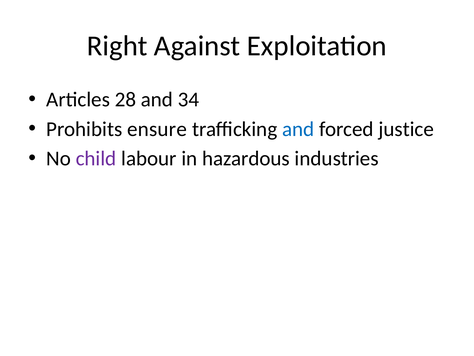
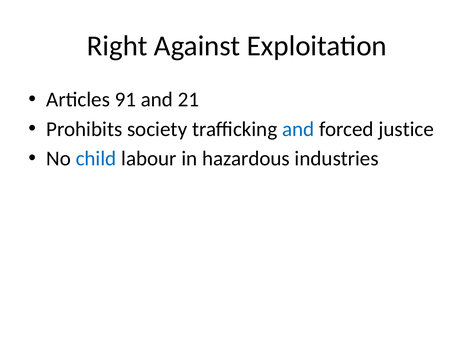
28: 28 -> 91 (125, 99)
34: 34 -> 21 (188, 99)
ensure: ensure -> society (157, 129)
child colour: purple -> blue (96, 158)
